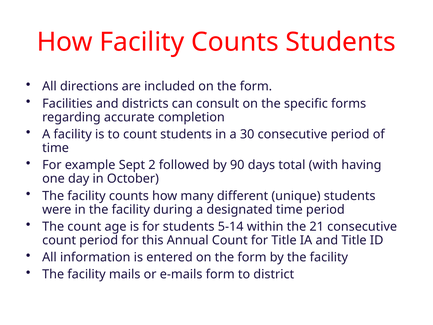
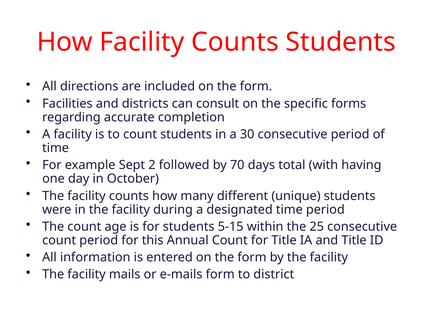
90: 90 -> 70 (237, 165)
5-14: 5-14 -> 5-15 (231, 226)
21: 21 -> 25 (317, 226)
